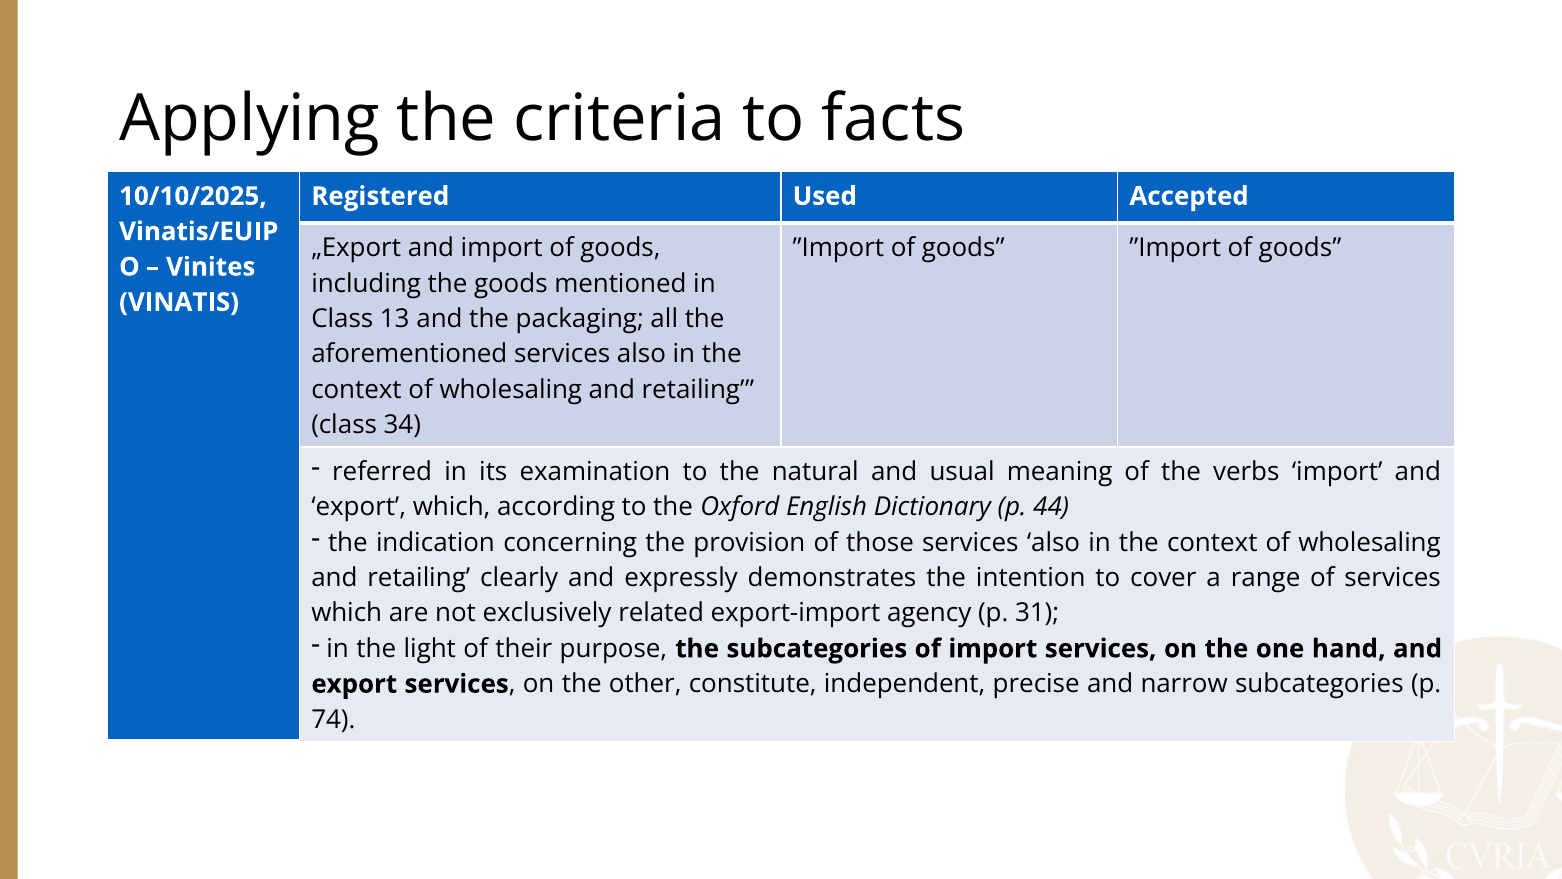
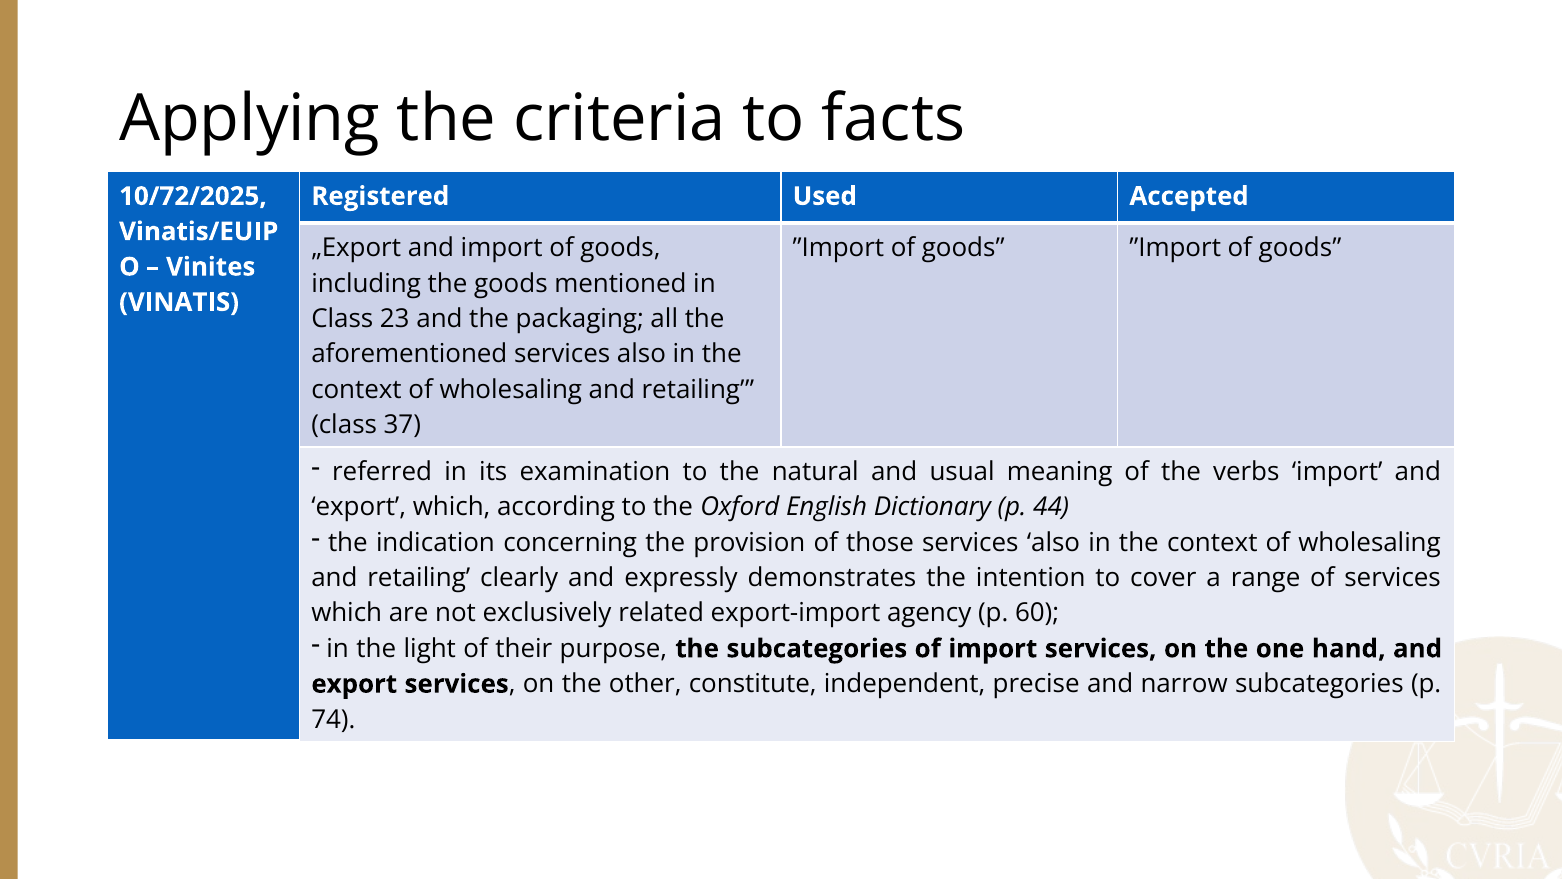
10/10/2025: 10/10/2025 -> 10/72/2025 (193, 196)
13: 13 -> 23 (395, 319)
34: 34 -> 37 (402, 425)
31: 31 -> 60 (1037, 613)
